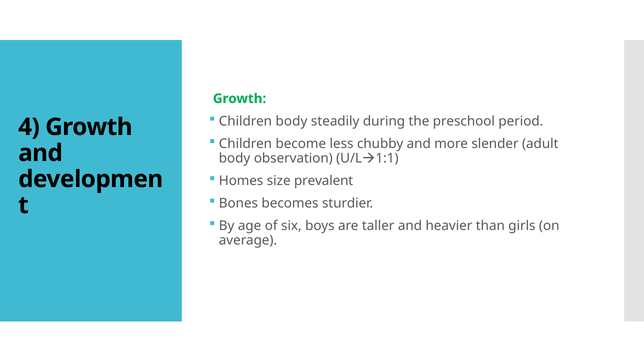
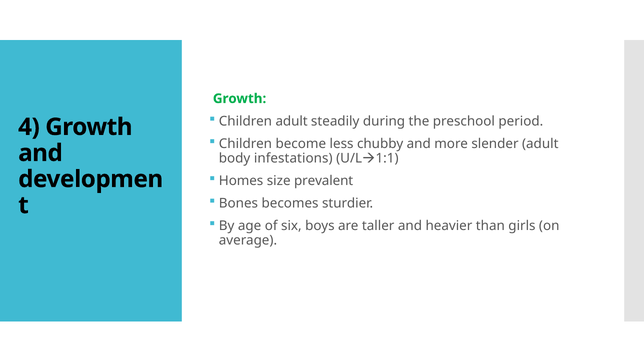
Children body: body -> adult (292, 121)
observation: observation -> infestations (293, 158)
